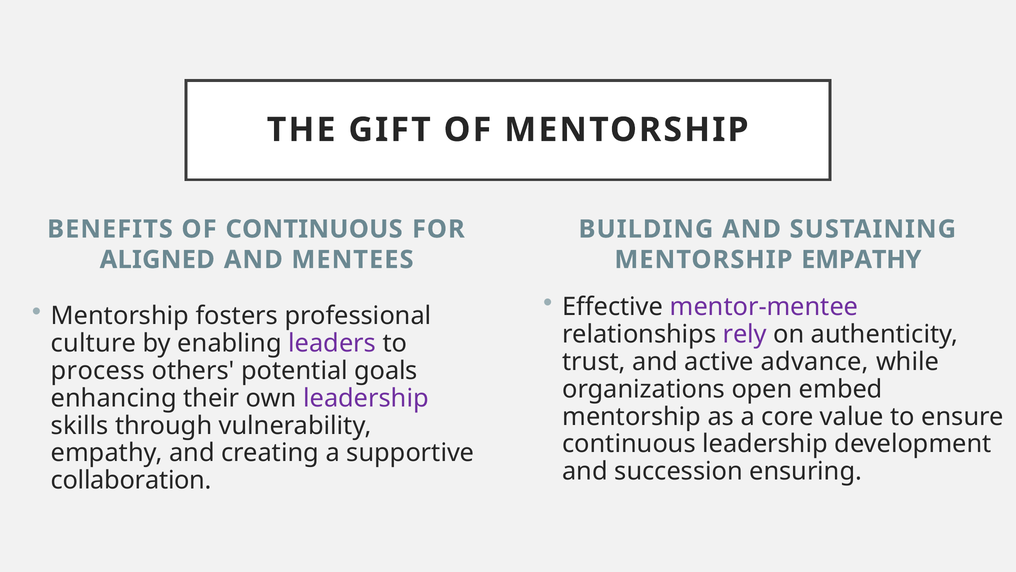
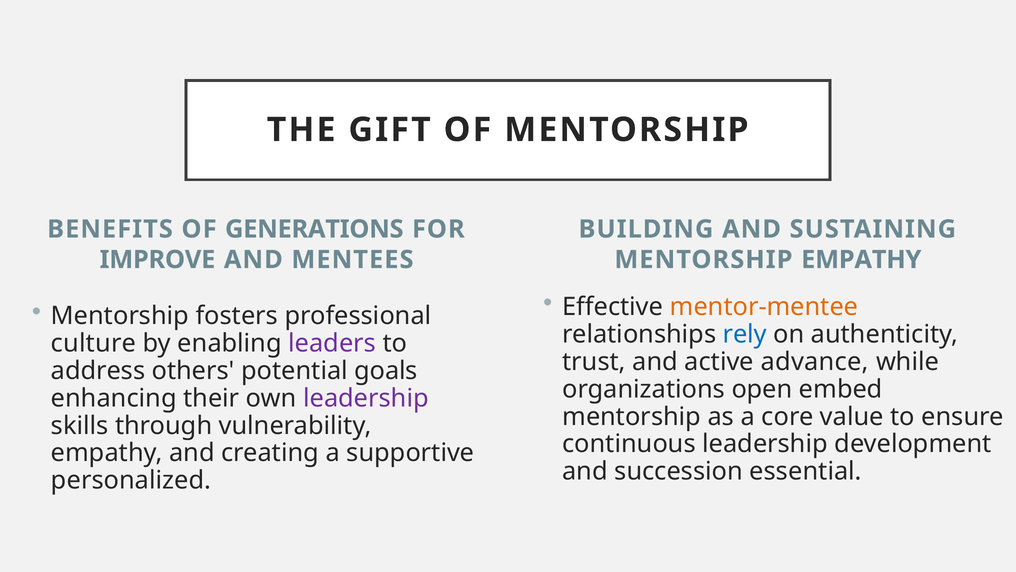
OF CONTINUOUS: CONTINUOUS -> GENERATIONS (314, 229)
ALIGNED: ALIGNED -> IMPROVE (157, 259)
mentor-mentee colour: purple -> orange (764, 307)
rely colour: purple -> blue (745, 334)
process: process -> address (98, 370)
ensuring: ensuring -> essential (806, 471)
collaboration: collaboration -> personalized (131, 480)
